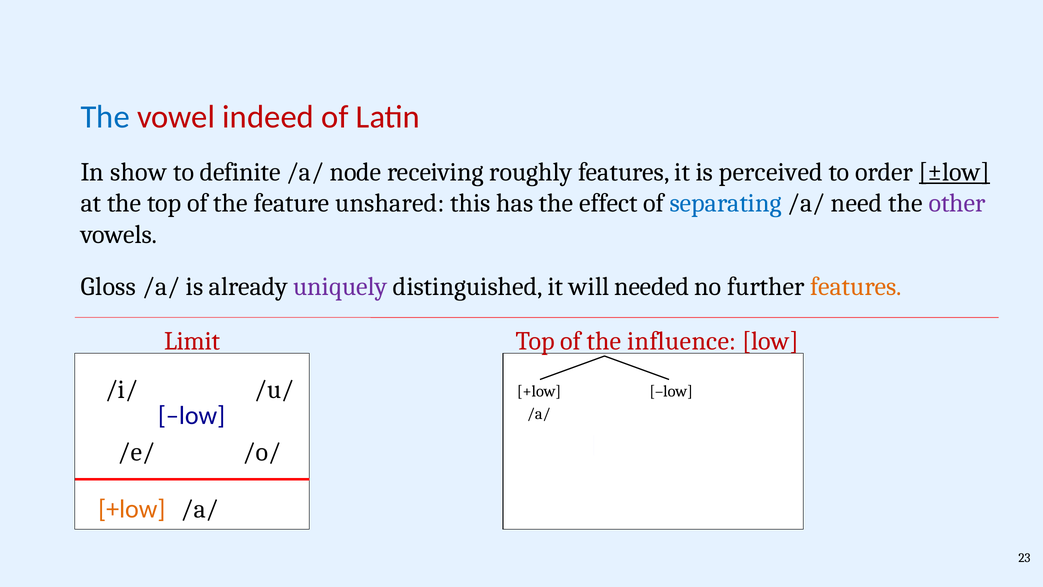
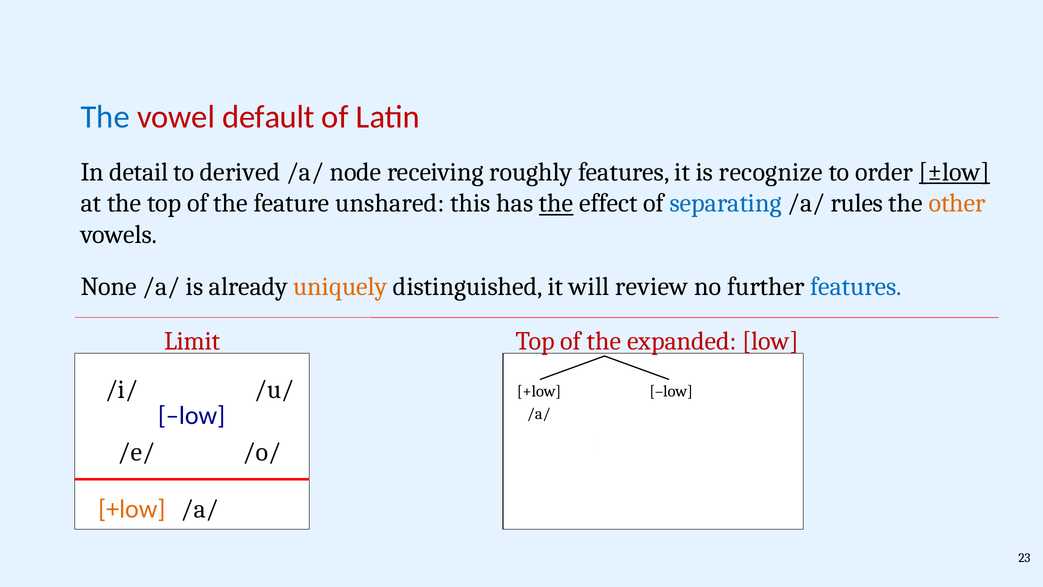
indeed: indeed -> default (268, 117)
show: show -> detail (139, 172)
definite: definite -> derived (240, 172)
perceived: perceived -> recognize (771, 172)
the underline: none -> present (556, 203)
need: need -> rules (857, 203)
other colour: purple -> orange (957, 203)
Gloss: Gloss -> None (109, 286)
uniquely colour: purple -> orange (340, 286)
needed: needed -> review (652, 286)
features colour: orange -> blue (856, 286)
influence: influence -> expanded (682, 341)
